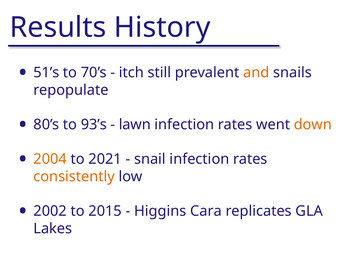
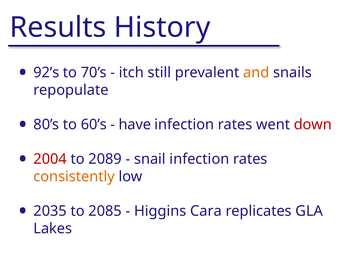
51’s: 51’s -> 92’s (46, 72)
93’s: 93’s -> 60’s (94, 124)
lawn: lawn -> have (135, 124)
down colour: orange -> red (313, 124)
2004 colour: orange -> red (50, 159)
2021: 2021 -> 2089 (105, 159)
2002: 2002 -> 2035 (50, 211)
2015: 2015 -> 2085 (105, 211)
